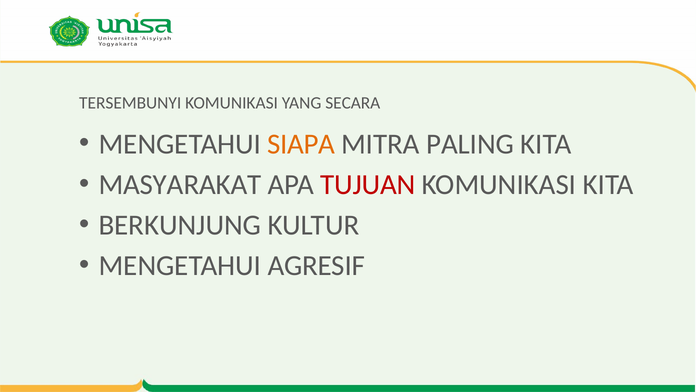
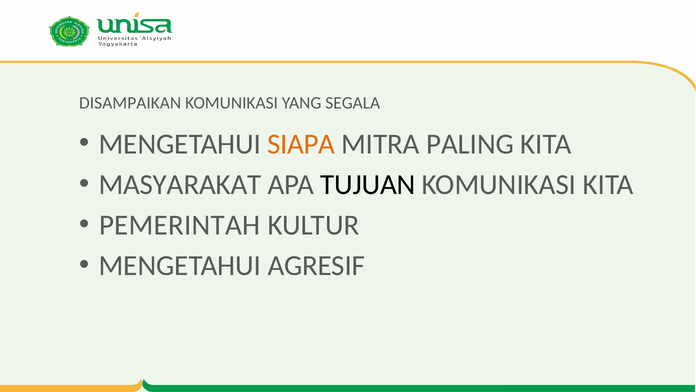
TERSEMBUNYI: TERSEMBUNYI -> DISAMPAIKAN (130, 103)
SECARA: SECARA -> SEGALA (353, 103)
TUJUAN colour: red -> black (368, 184)
BERKUNJUNG: BERKUNJUNG -> PEMERINTAH (180, 225)
